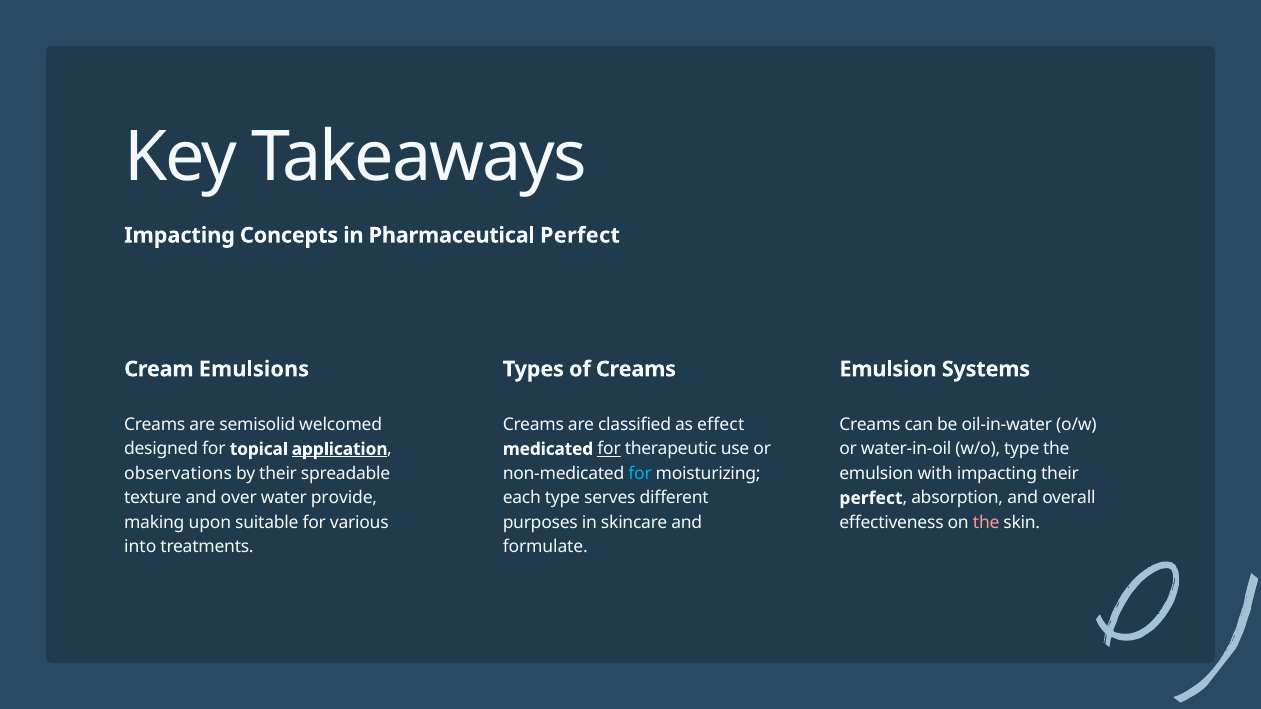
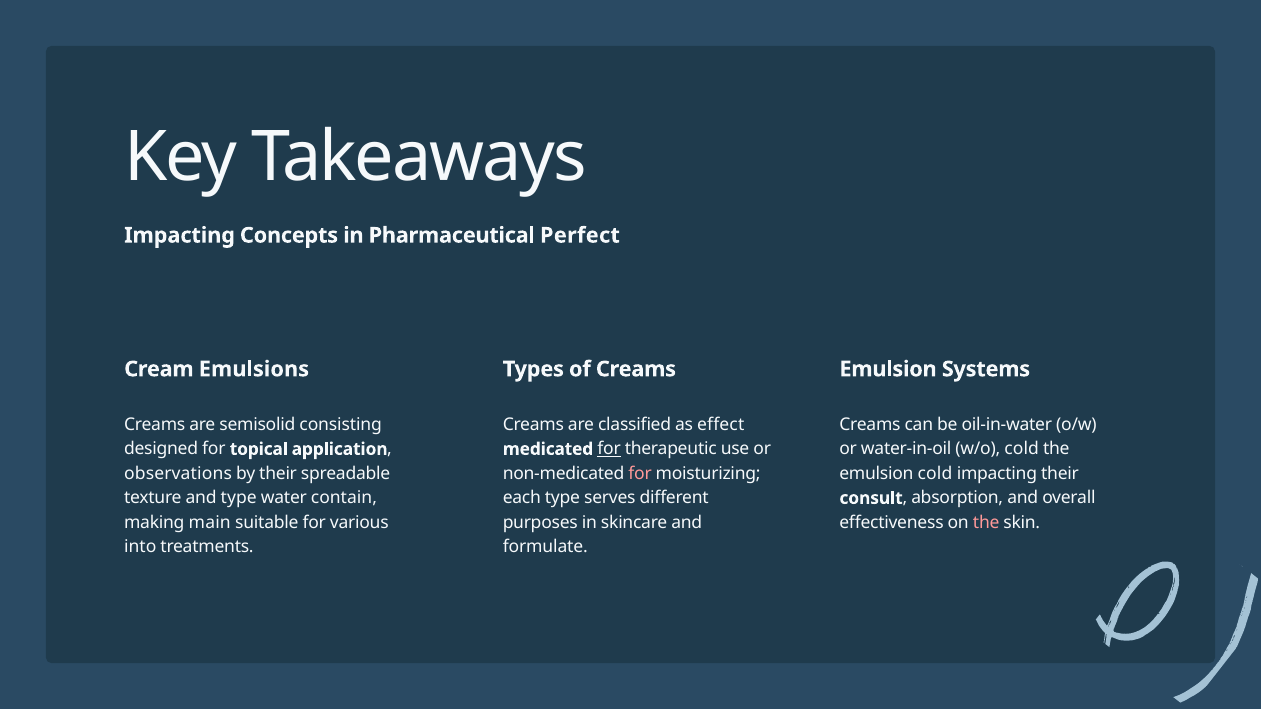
welcomed: welcomed -> consisting (341, 425)
application underline: present -> none (340, 449)
w/o type: type -> cold (1022, 449)
for colour: light blue -> pink (640, 474)
emulsion with: with -> cold (935, 474)
and over: over -> type (239, 498)
provide: provide -> contain (344, 498)
perfect: perfect -> consult (871, 498)
upon: upon -> main (210, 523)
